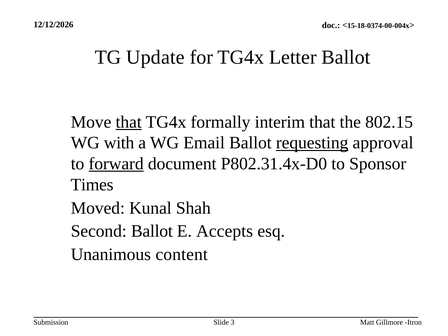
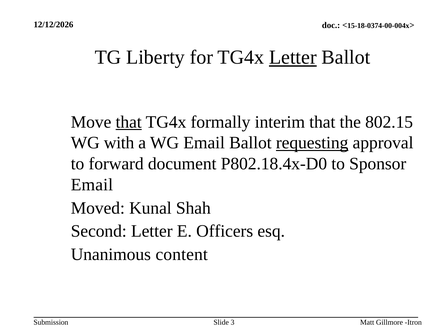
Update: Update -> Liberty (156, 57)
Letter underline: none -> present (293, 57)
forward underline: present -> none (116, 164)
P802.31.4x-D0: P802.31.4x-D0 -> P802.18.4x-D0 (274, 164)
Times: Times -> Email (92, 185)
Second Ballot: Ballot -> Letter (152, 231)
Accepts: Accepts -> Officers (225, 231)
